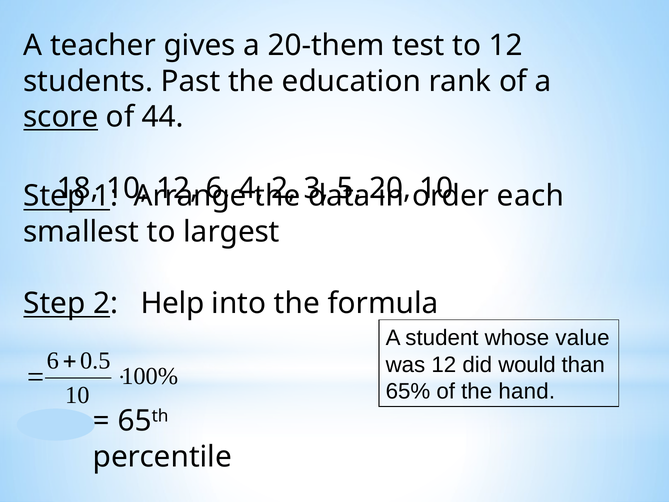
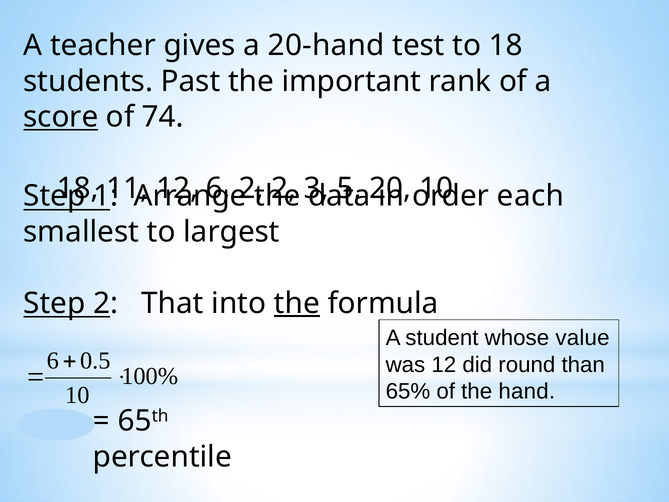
20-them: 20-them -> 20-hand (326, 46)
to 12: 12 -> 18 (506, 46)
education: education -> important (351, 81)
44: 44 -> 74 (163, 117)
10: 10 -> 11 (127, 188)
4: 4 -> 2 (251, 188)
Help: Help -> That (172, 303)
the underline: none -> present (297, 303)
would: would -> round (527, 364)
